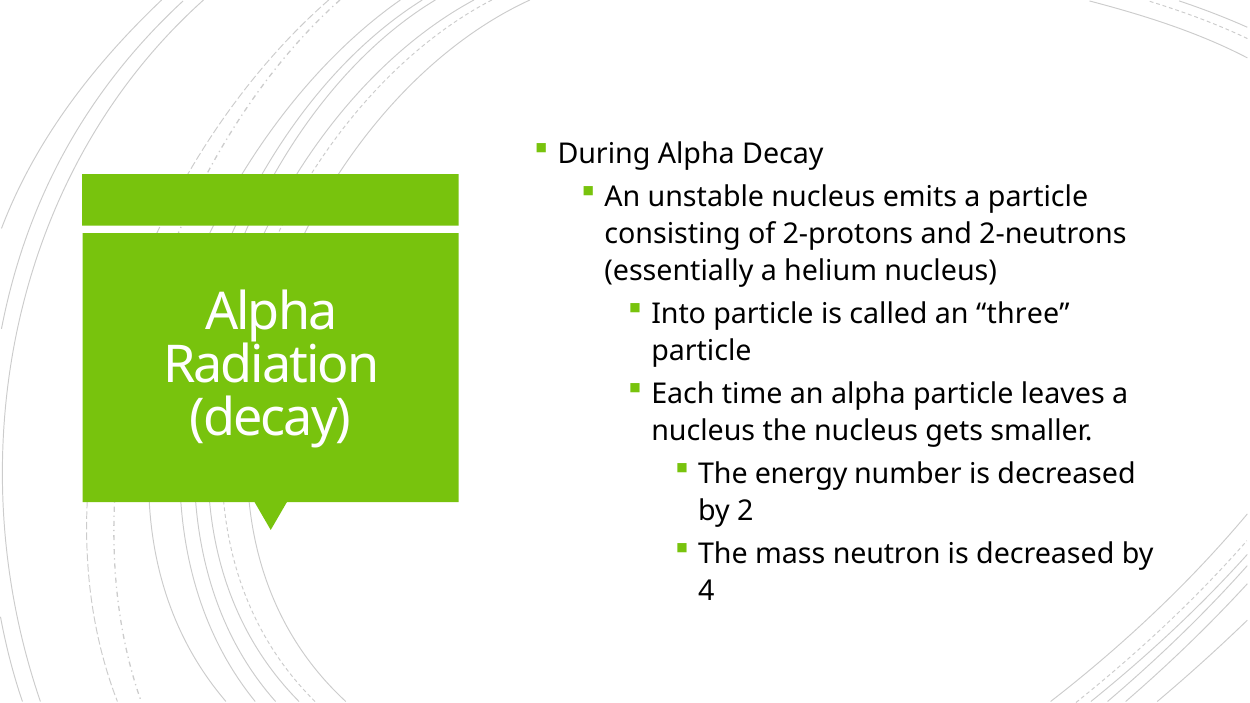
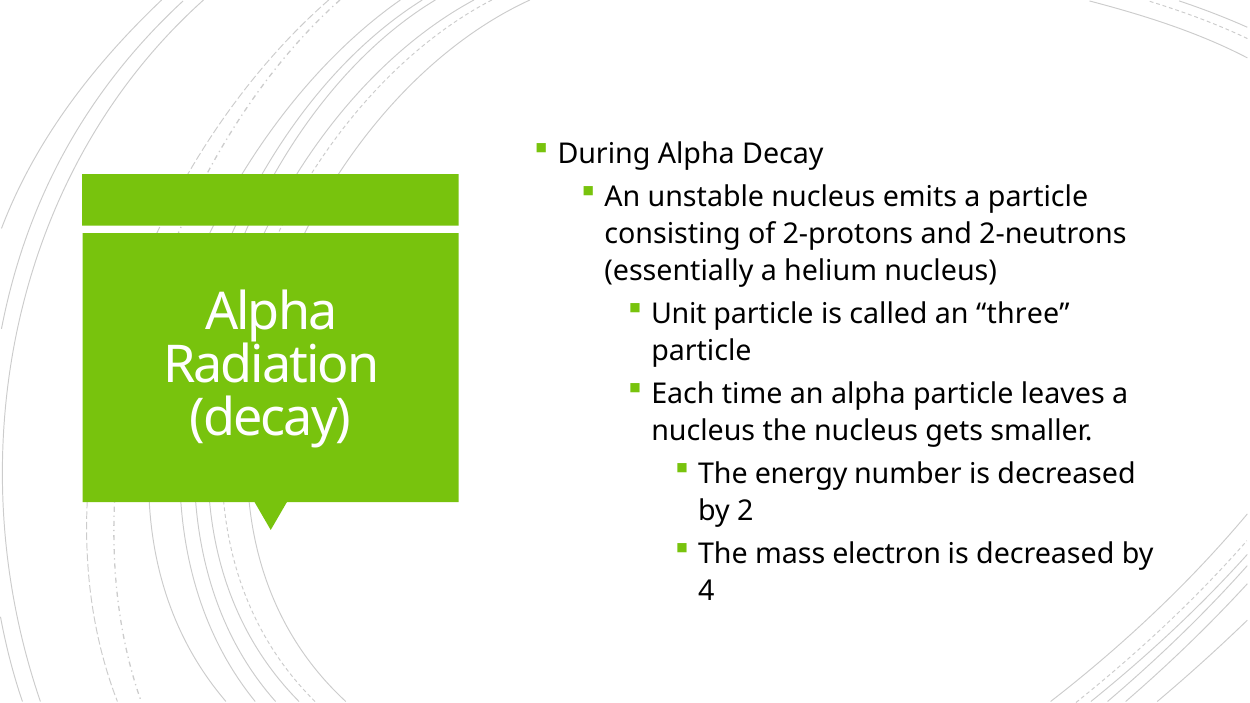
Into: Into -> Unit (679, 314)
neutron: neutron -> electron (887, 554)
